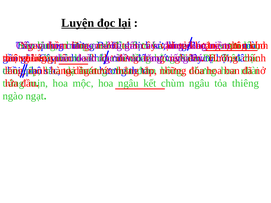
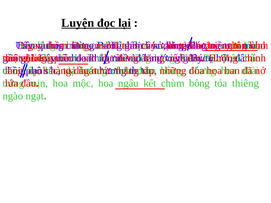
chùm ngâu: ngâu -> bông (199, 83)
